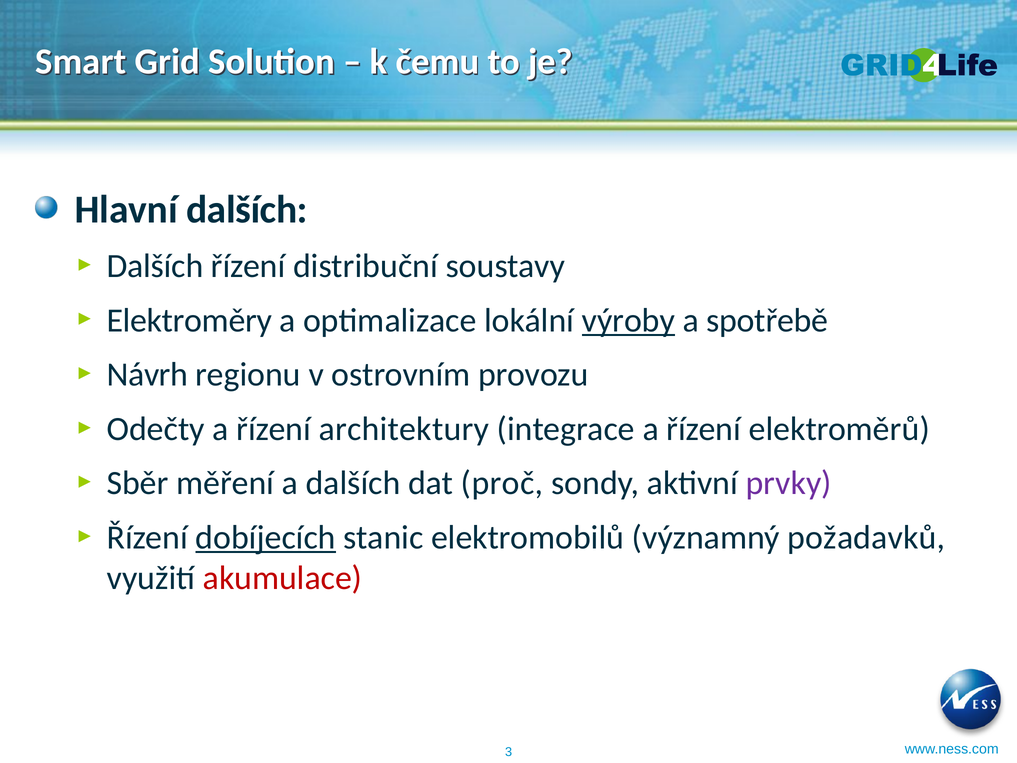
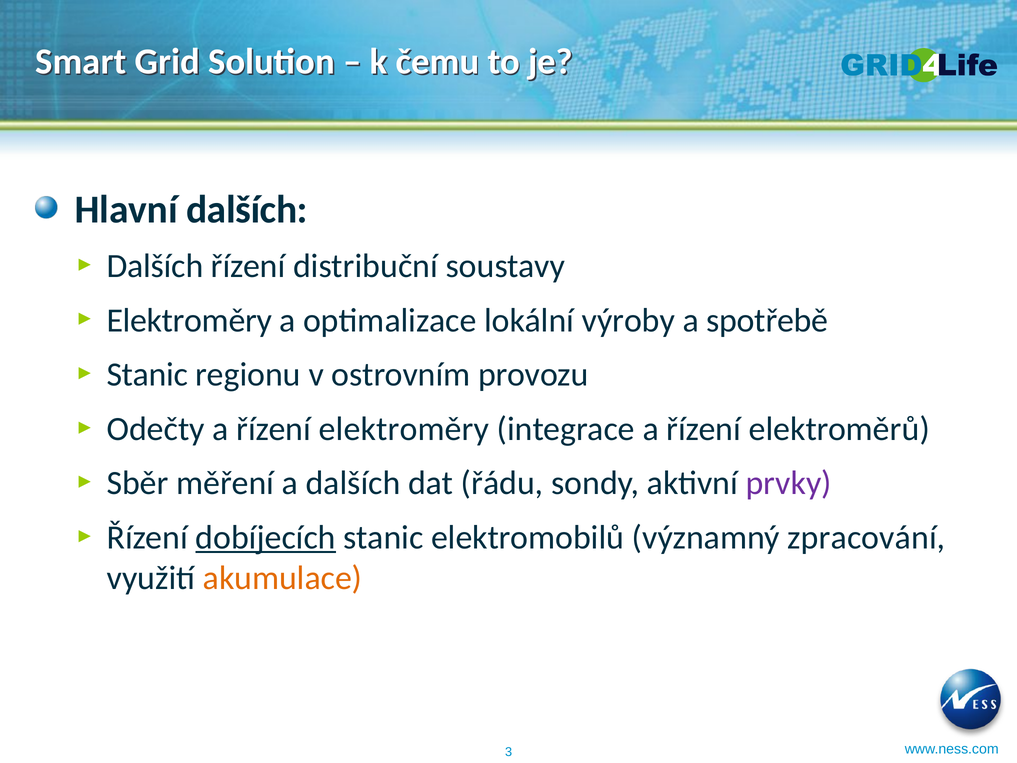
výroby underline: present -> none (628, 320)
Návrh: Návrh -> Stanic (147, 375)
řízení architektury: architektury -> elektroměry (404, 429)
proč: proč -> řádu (502, 483)
požadavků: požadavků -> zpracování (866, 537)
akumulace colour: red -> orange (283, 578)
